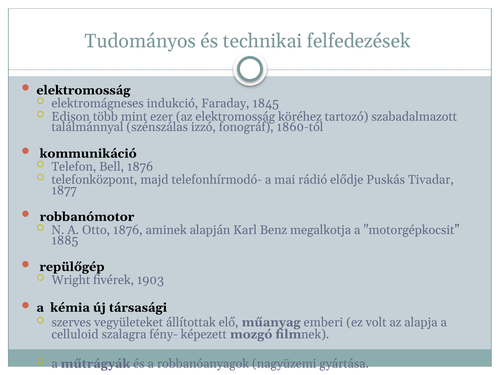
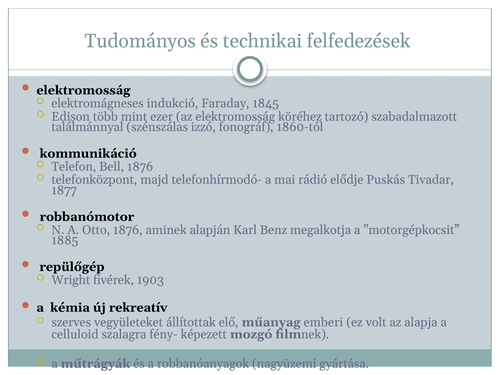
társasági: társasági -> rekreatív (138, 308)
